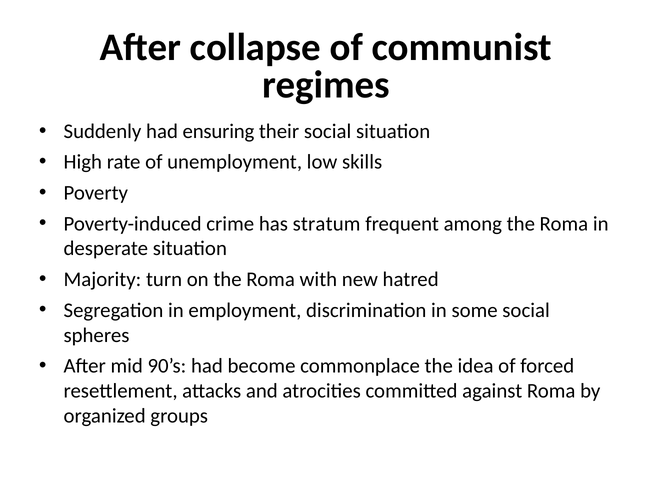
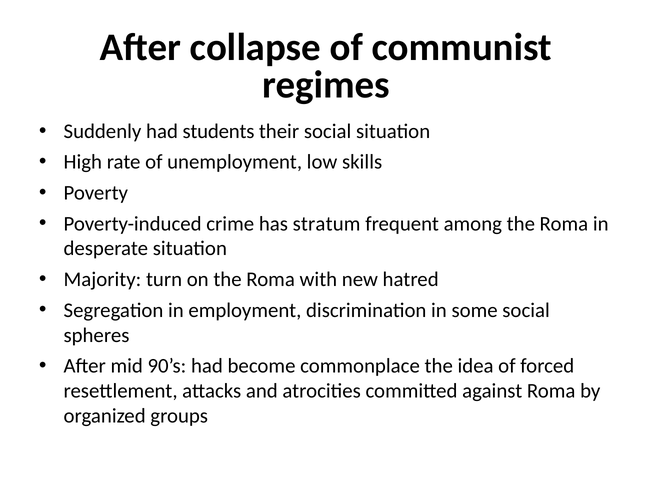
ensuring: ensuring -> students (218, 131)
